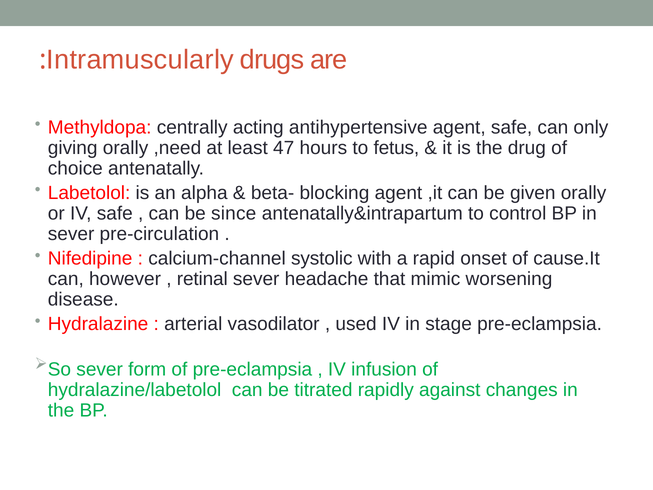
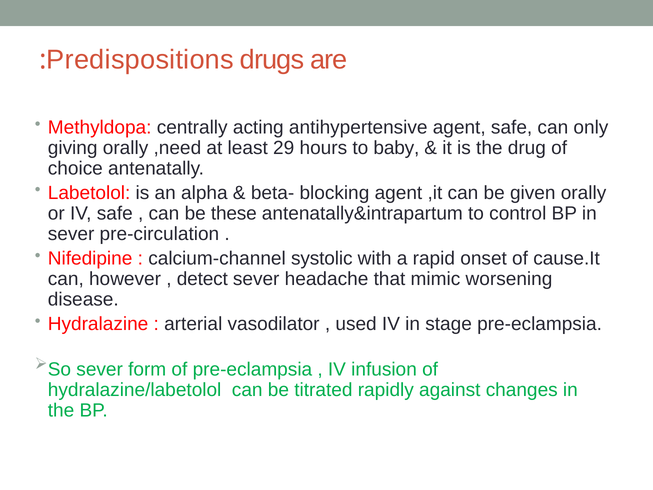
Intramuscularly: Intramuscularly -> Predispositions (140, 60)
47: 47 -> 29 (284, 148)
fetus: fetus -> baby (396, 148)
since: since -> these (234, 213)
retinal: retinal -> detect (202, 279)
